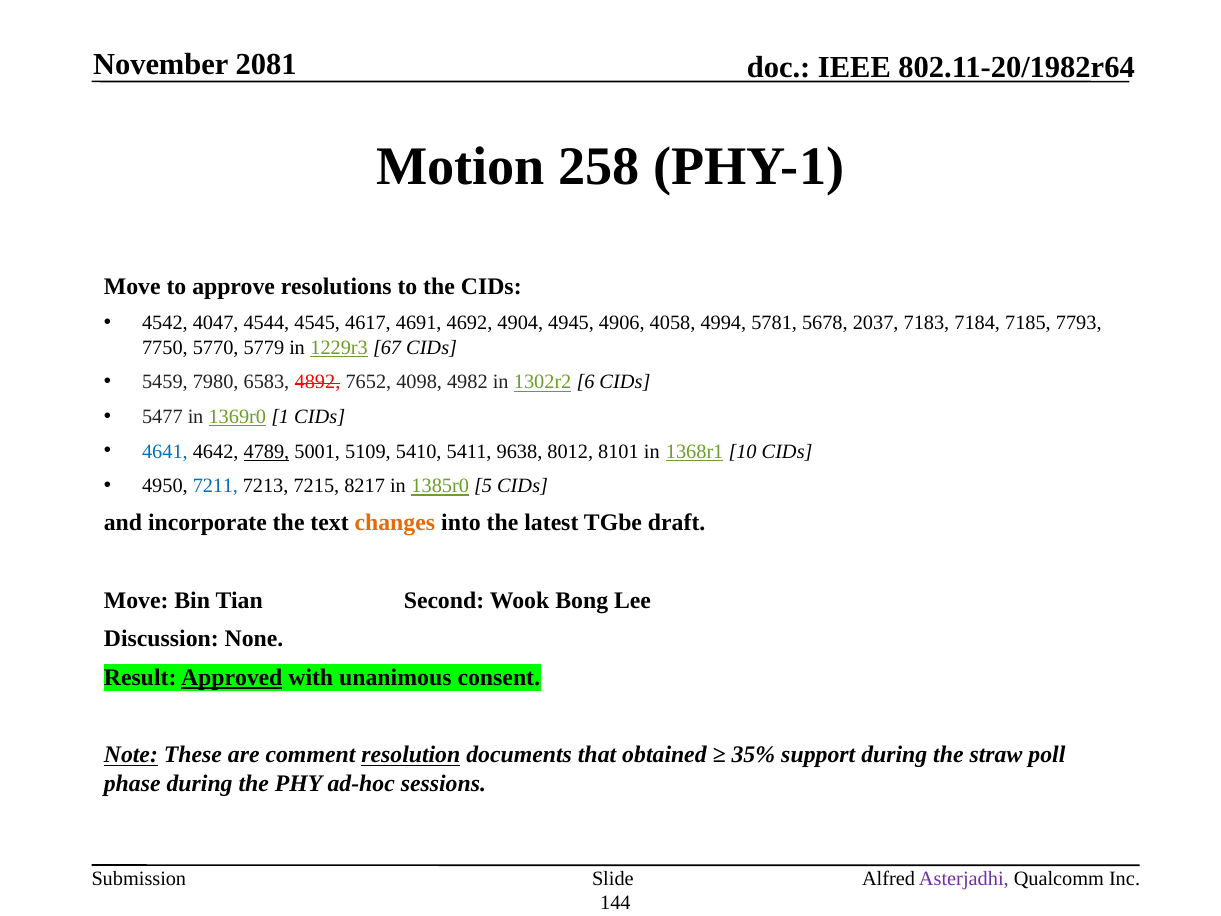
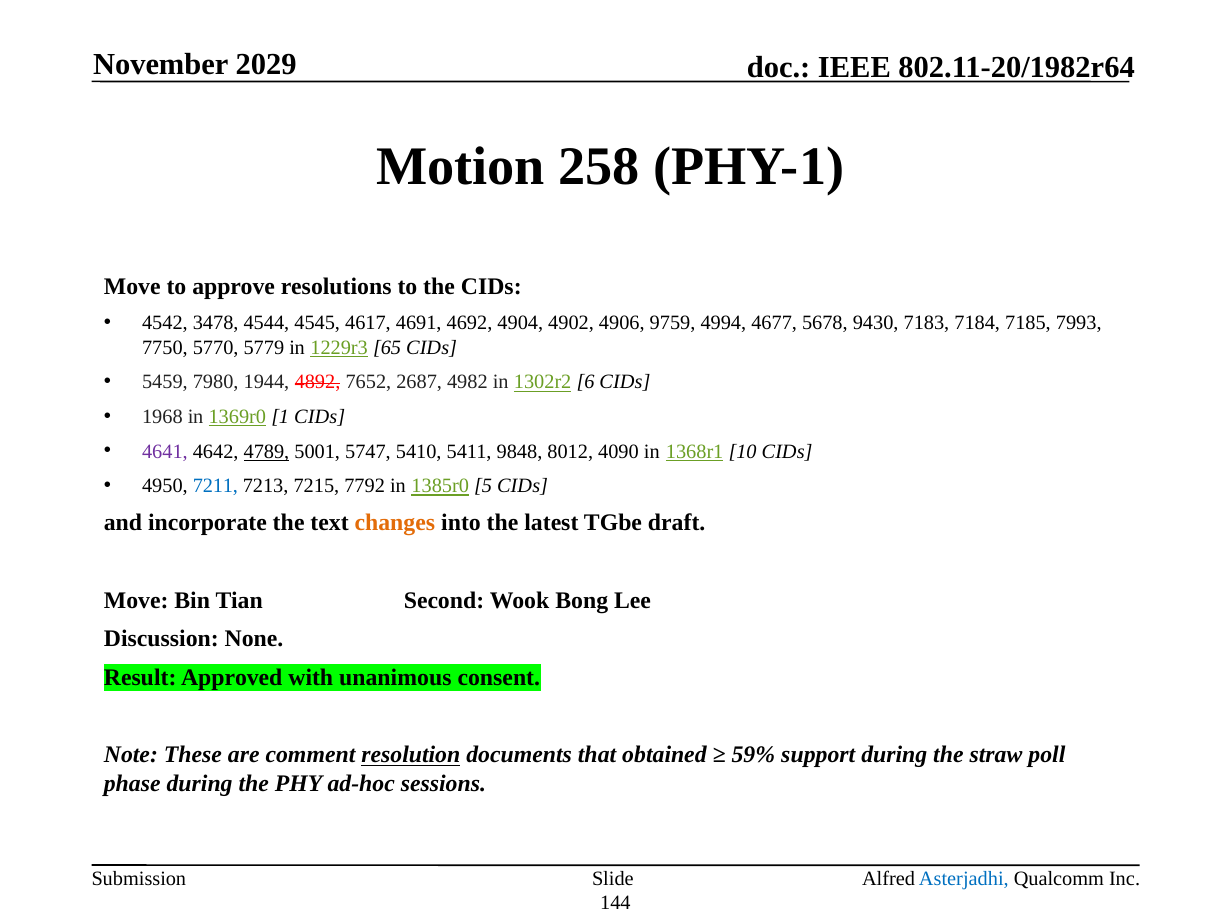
2081: 2081 -> 2029 (266, 65)
4047: 4047 -> 3478 (216, 323)
4945: 4945 -> 4902 (571, 323)
4058: 4058 -> 9759 (673, 323)
5781: 5781 -> 4677 (774, 323)
2037: 2037 -> 9430 (876, 323)
7793: 7793 -> 7993 (1079, 323)
67: 67 -> 65 (387, 347)
6583: 6583 -> 1944 (266, 382)
4098: 4098 -> 2687 (419, 382)
5477: 5477 -> 1968 (162, 417)
4641 colour: blue -> purple (165, 451)
5109: 5109 -> 5747 (368, 451)
9638: 9638 -> 9848 (519, 451)
8101: 8101 -> 4090 (618, 451)
8217: 8217 -> 7792 (365, 486)
Approved underline: present -> none (232, 678)
Note underline: present -> none (131, 755)
35%: 35% -> 59% (753, 755)
Asterjadhi colour: purple -> blue (964, 878)
